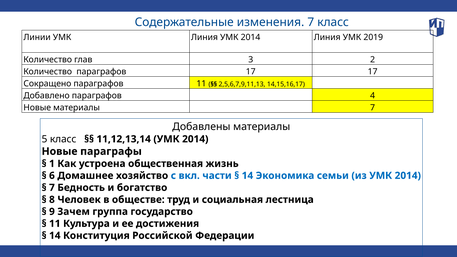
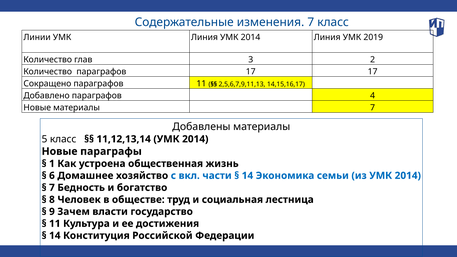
группа: группа -> власти (110, 212)
